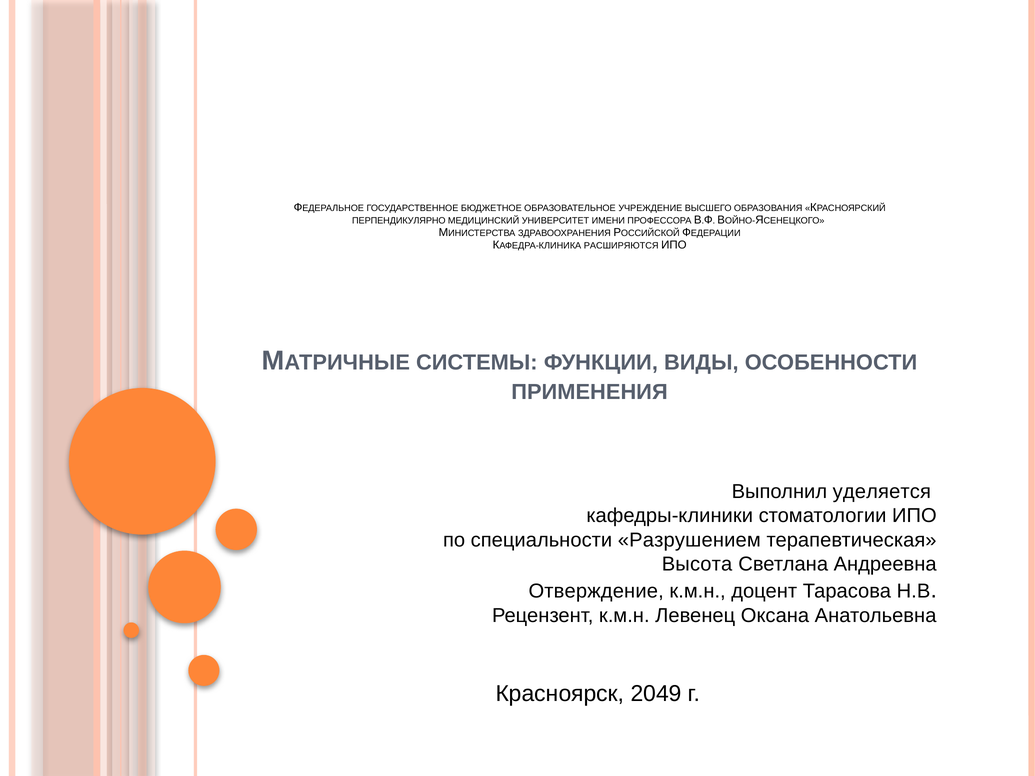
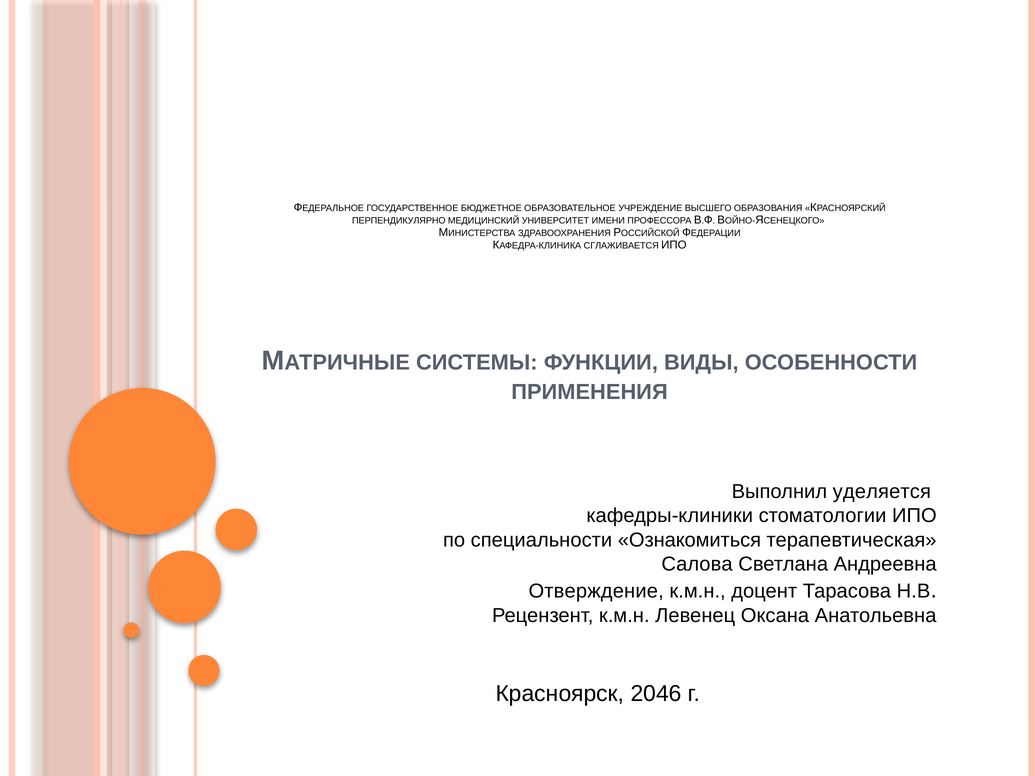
РАСШИРЯЮТСЯ: РАСШИРЯЮТСЯ -> СГЛАЖИВАЕТСЯ (621, 246)
Разрушением: Разрушением -> Ознакомиться (689, 540)
Высота: Высота -> Салова (697, 564)
2049: 2049 -> 2046 (656, 694)
